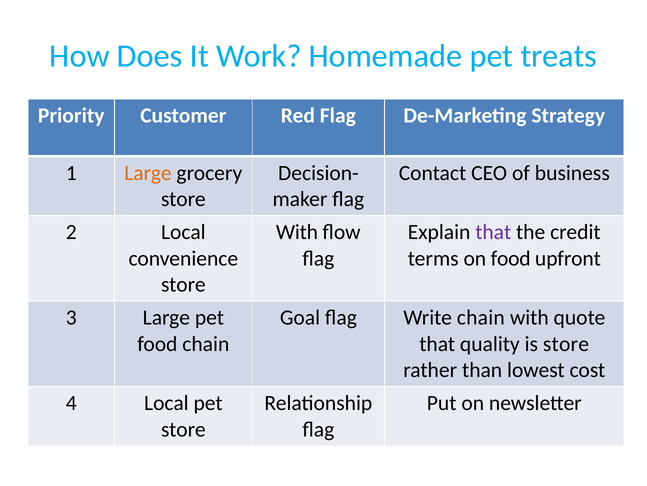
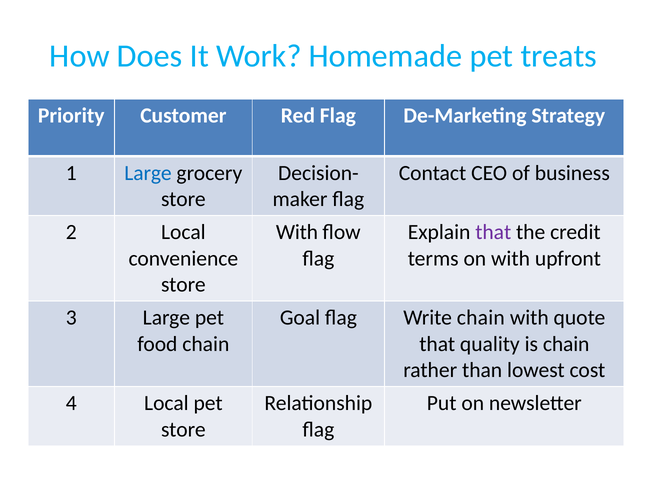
Large colour: orange -> blue (148, 173)
on food: food -> with (511, 258)
is store: store -> chain (566, 343)
